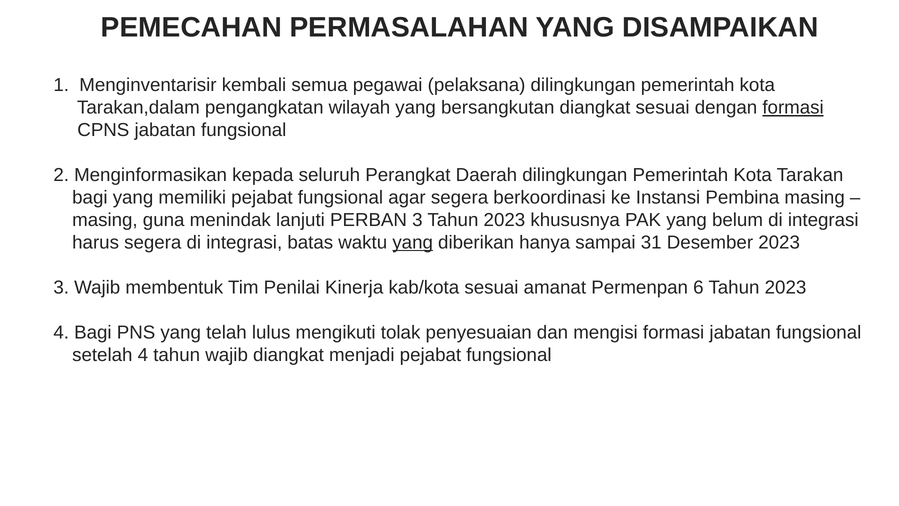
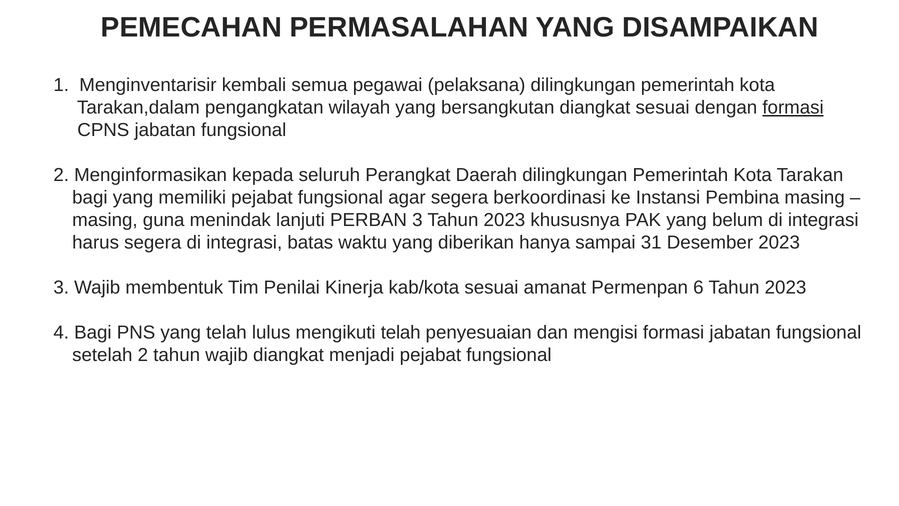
yang underline: present -> none (413, 242)
mengikuti tolak: tolak -> telah (401, 332)
setelah 4: 4 -> 2 (143, 355)
